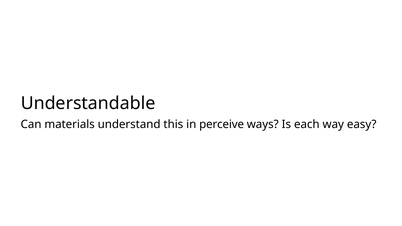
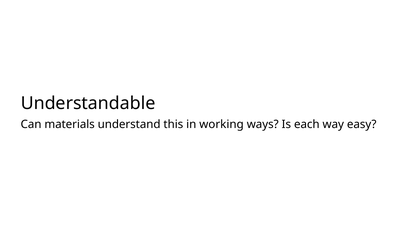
perceive: perceive -> working (222, 124)
